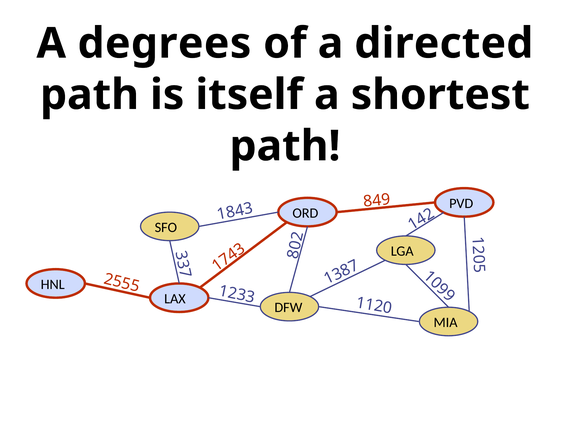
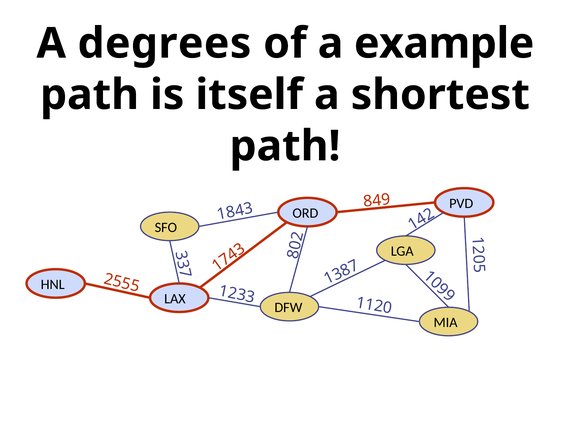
directed: directed -> example (444, 43)
